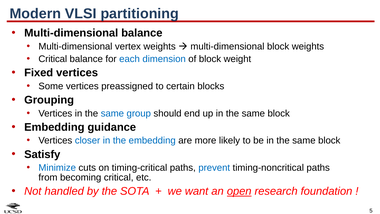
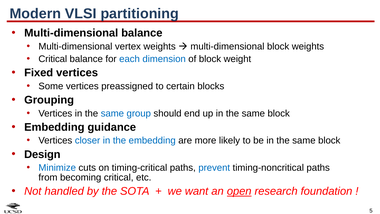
Satisfy: Satisfy -> Design (42, 154)
